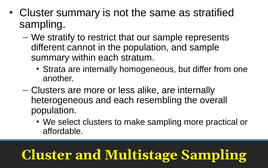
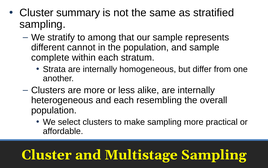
restrict: restrict -> among (102, 37)
summary: summary -> complete (50, 57)
